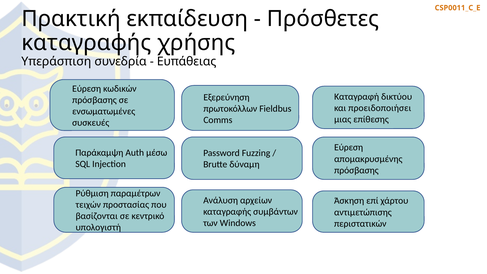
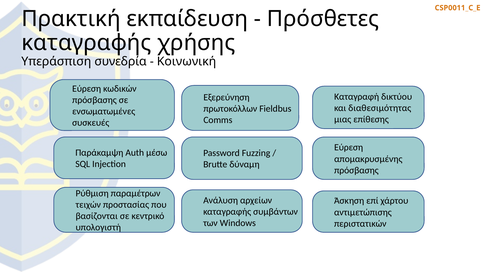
Ευπάθειας: Ευπάθειας -> Κοινωνική (187, 61)
προειδοποιήσει: προειδοποιήσει -> διαθεσιμότητας (380, 108)
